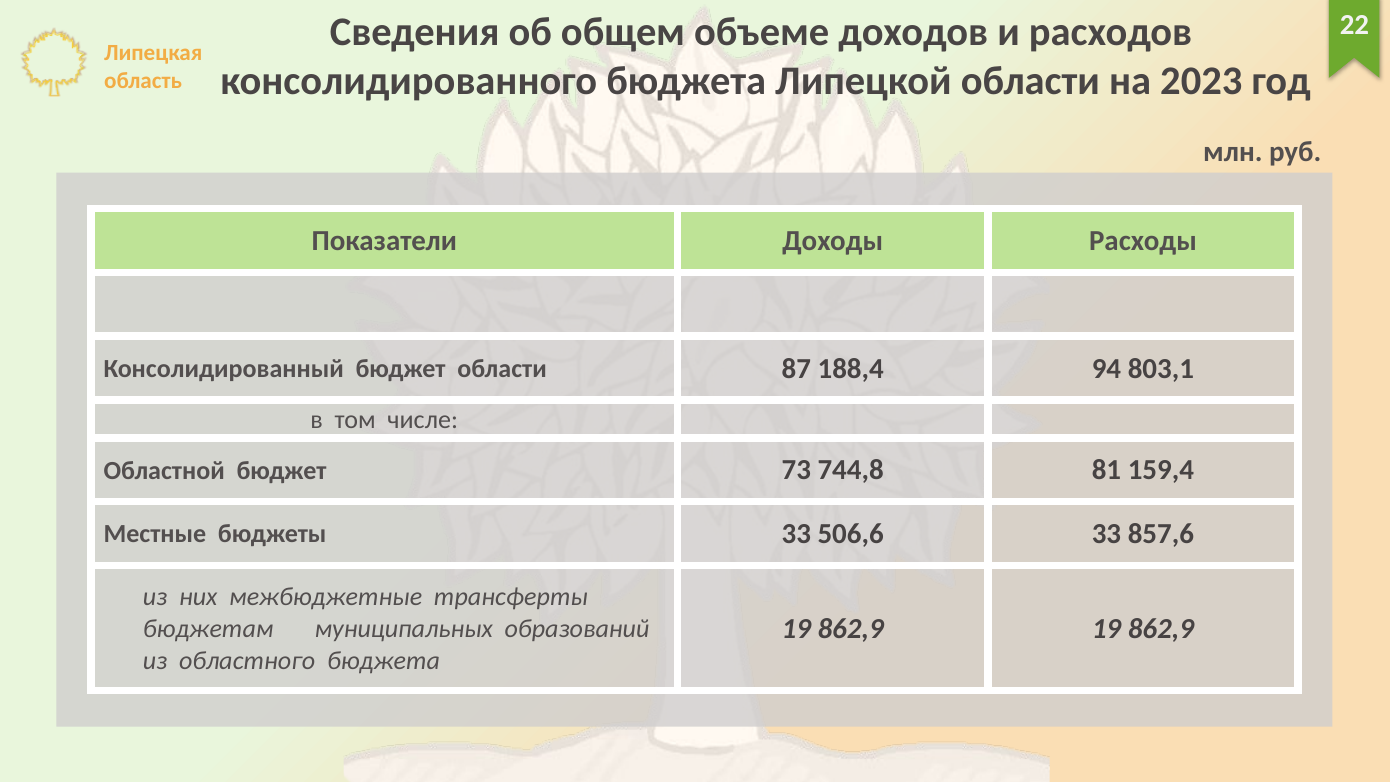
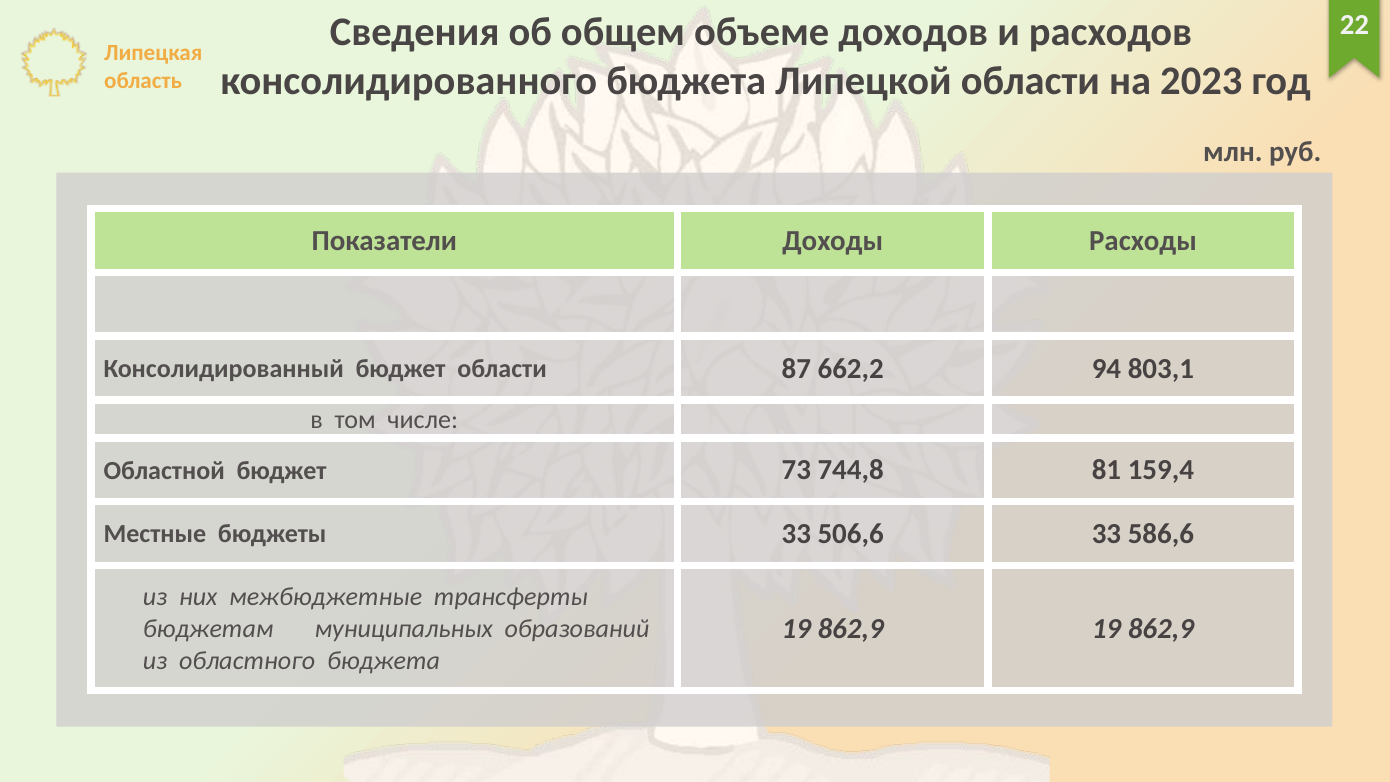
188,4: 188,4 -> 662,2 (851, 369)
857,6: 857,6 -> 586,6 (1161, 534)
